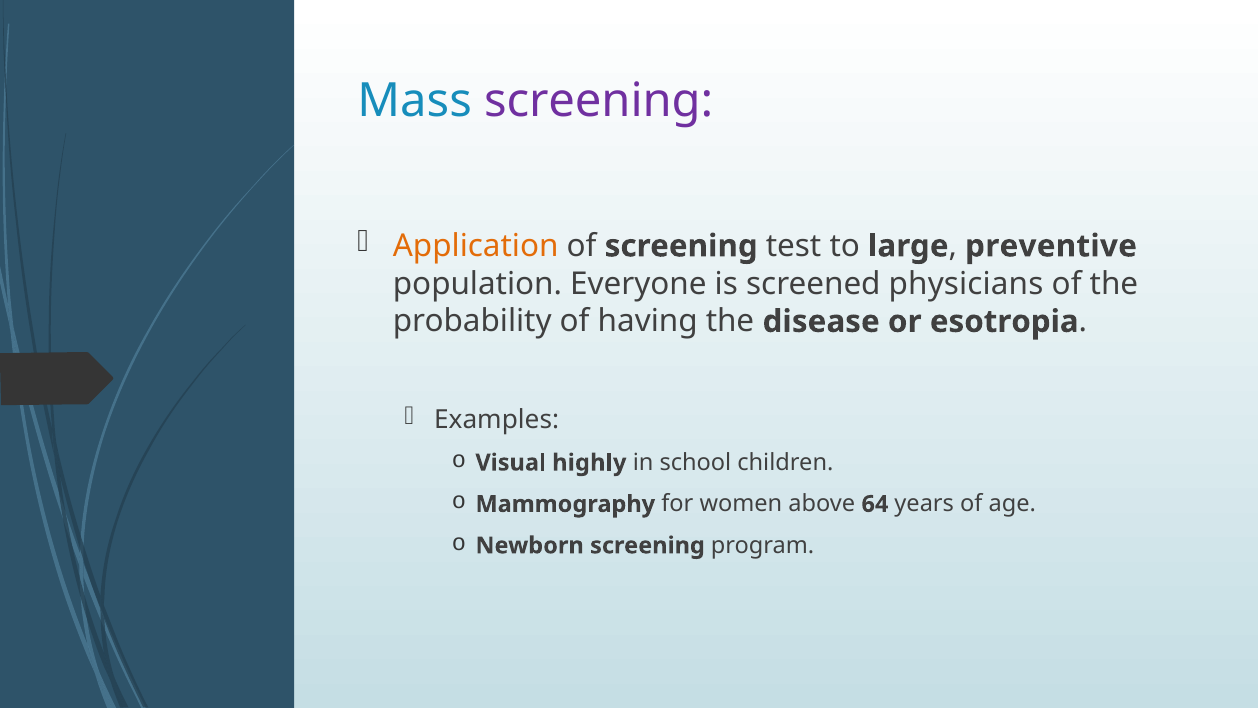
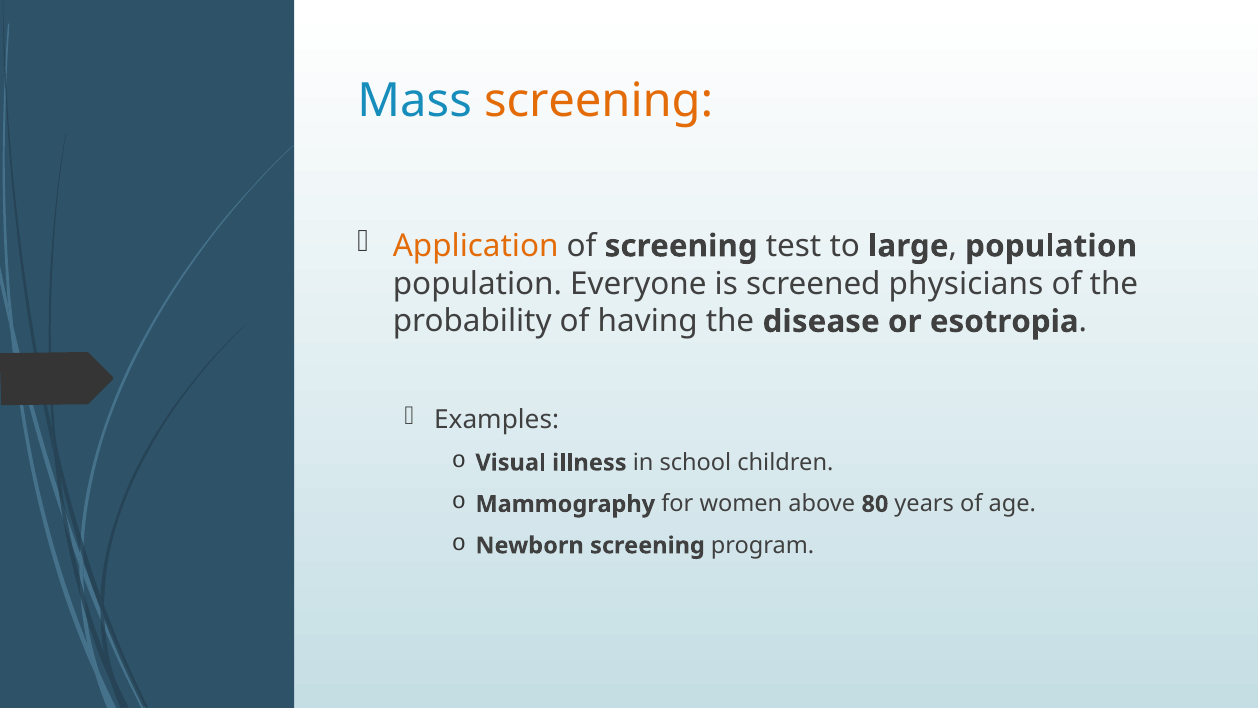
screening colour: purple -> orange (599, 101)
preventive: preventive -> population (1051, 246)
highly: highly -> illness (589, 462)
64: 64 -> 80 (875, 504)
